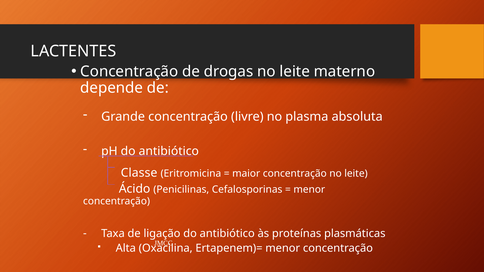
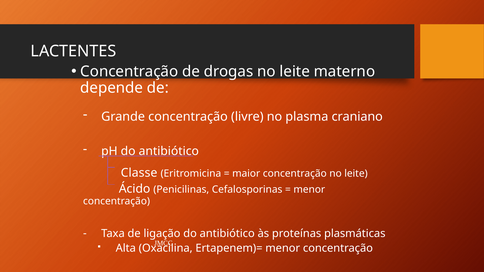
absoluta: absoluta -> craniano (357, 117)
